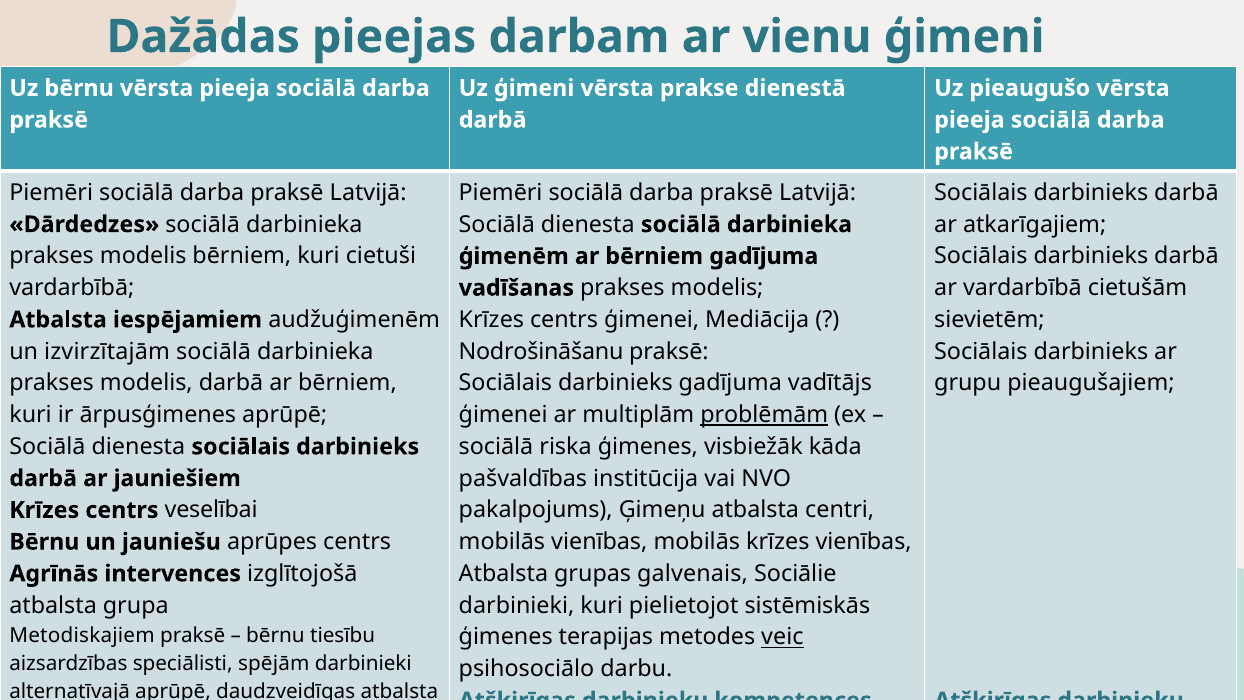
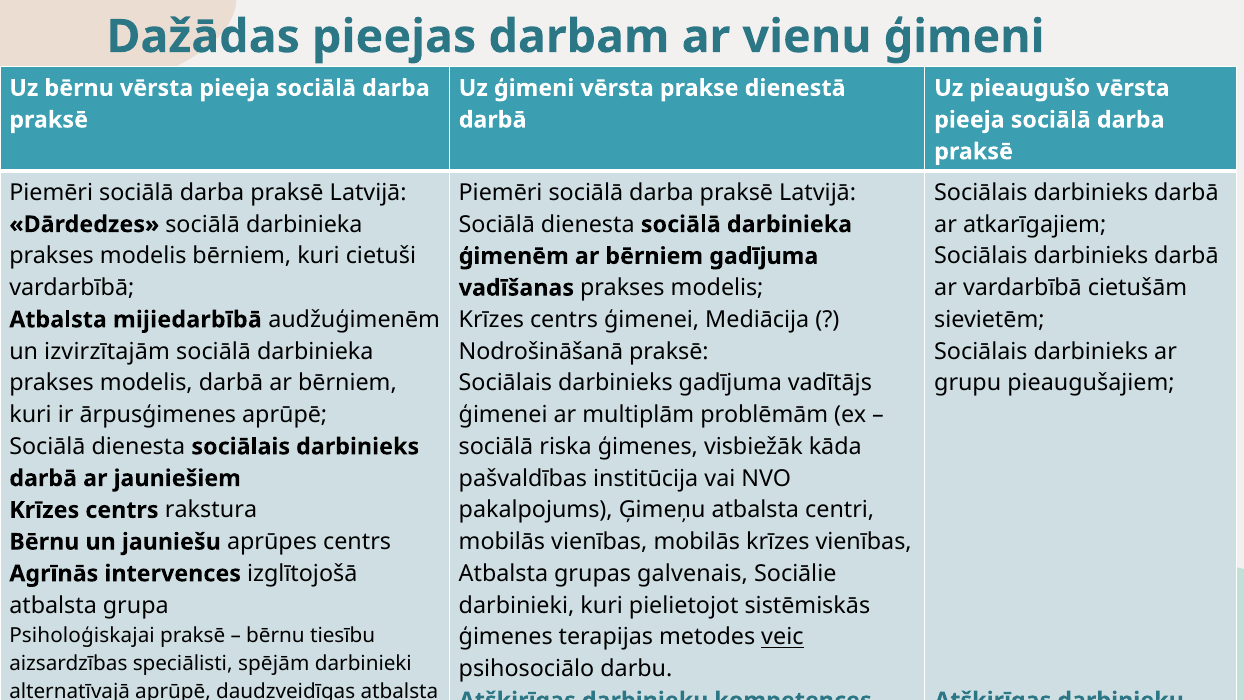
iespējamiem: iespējamiem -> mijiedarbībā (187, 320)
Nodrošināšanu: Nodrošināšanu -> Nodrošināšanā (541, 351)
problēmām underline: present -> none (764, 415)
veselībai: veselībai -> rakstura (211, 510)
Metodiskajiem: Metodiskajiem -> Psiholoģiskajai (82, 635)
